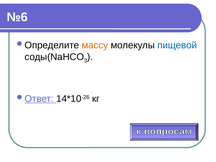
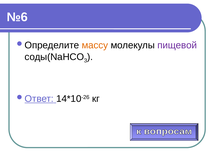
пищевой colour: blue -> purple (177, 45)
